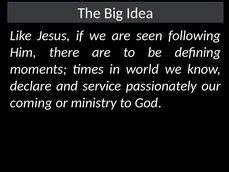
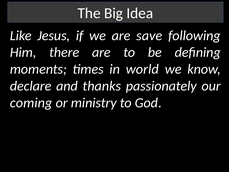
seen: seen -> save (149, 36)
service: service -> thanks (102, 86)
